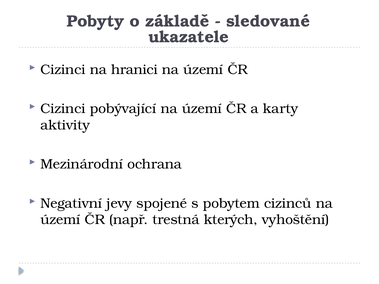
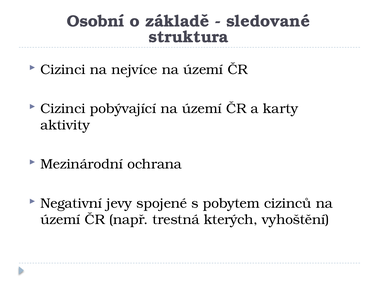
Pobyty: Pobyty -> Osobní (96, 21)
ukazatele: ukazatele -> struktura (189, 37)
hranici: hranici -> nejvíce (134, 70)
